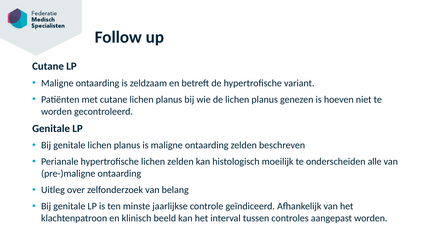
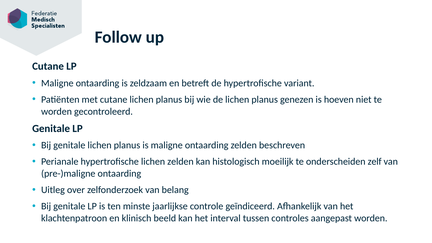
alle: alle -> zelf (375, 162)
